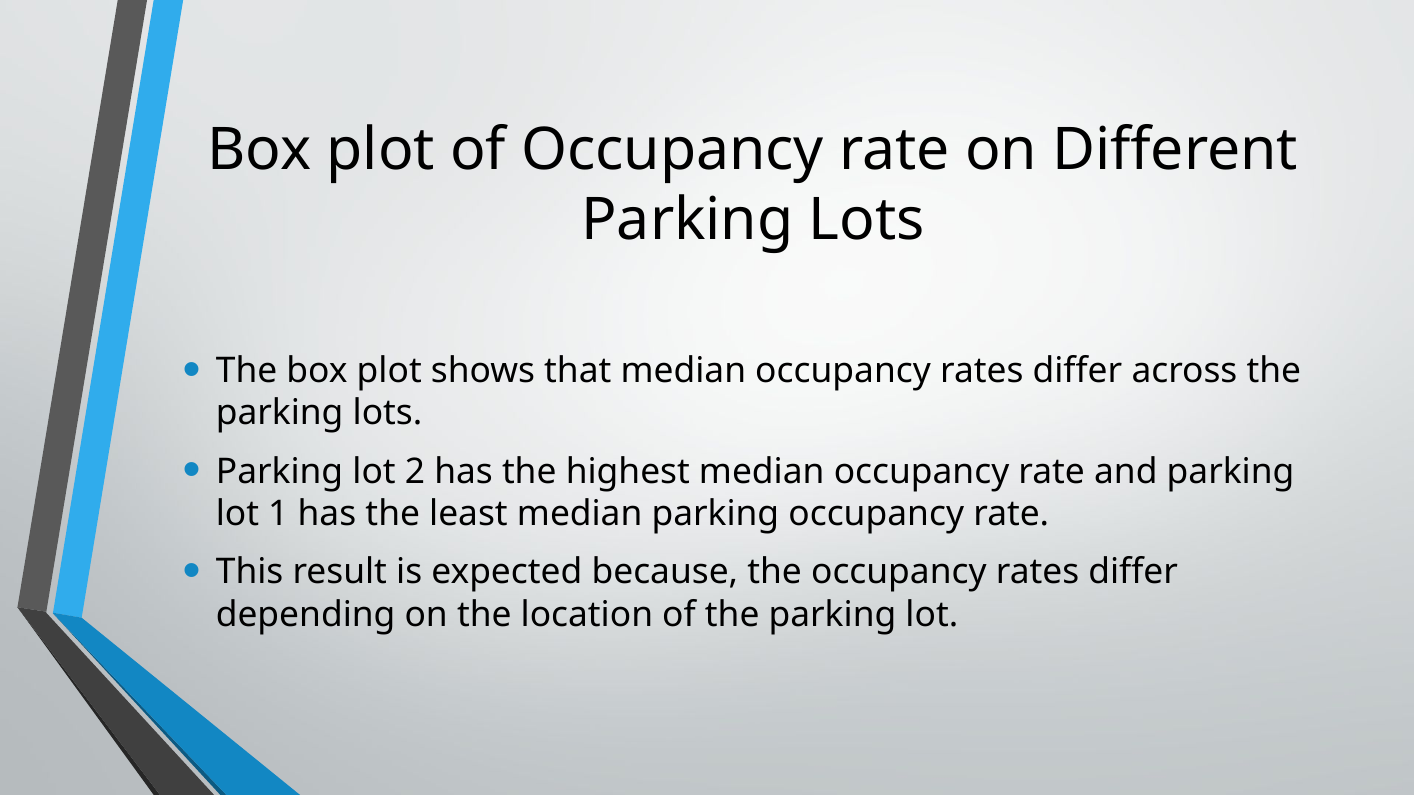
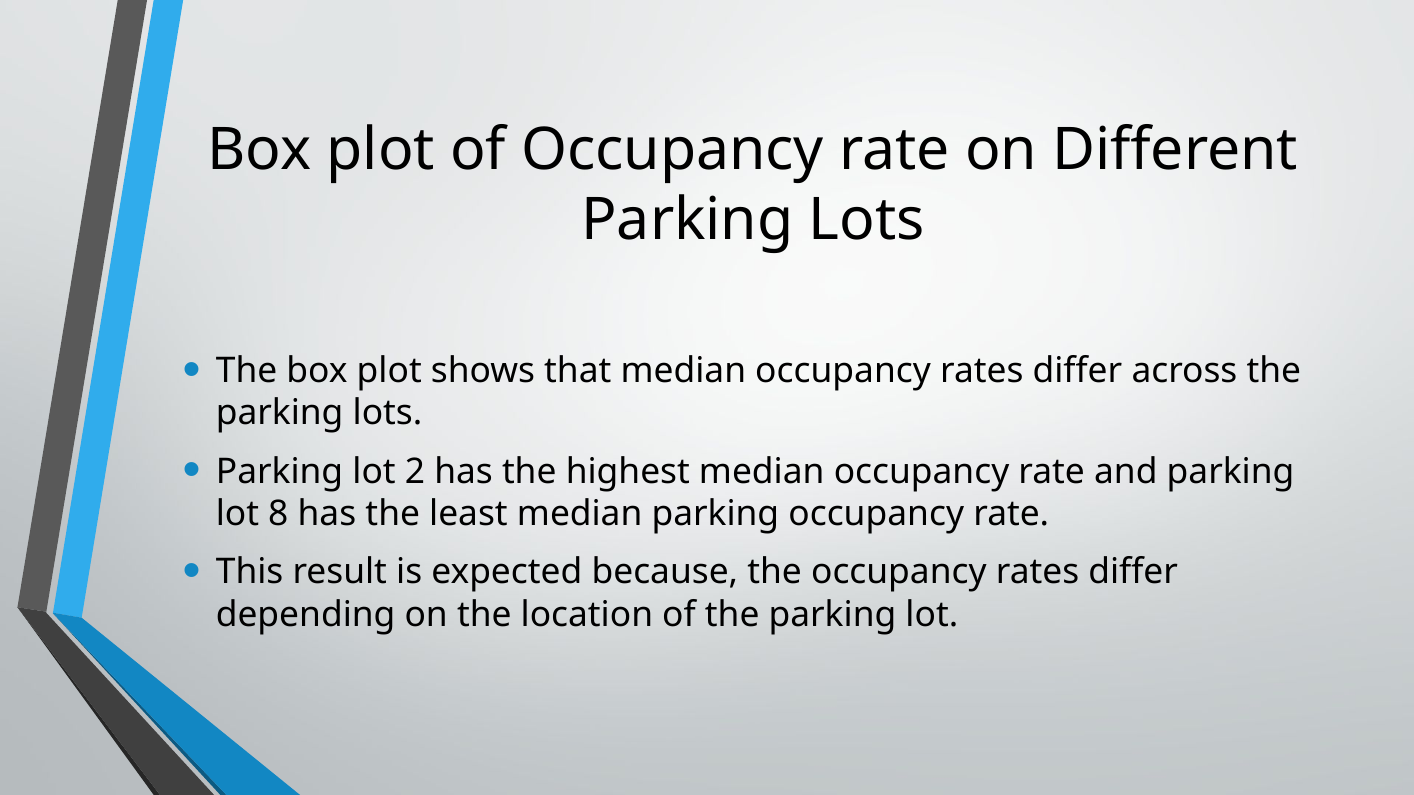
1: 1 -> 8 (278, 514)
